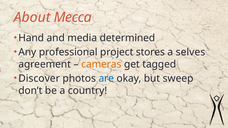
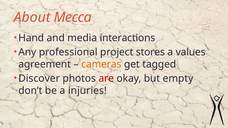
determined: determined -> interactions (127, 38)
selves: selves -> values (191, 52)
are colour: blue -> red (106, 79)
sweep: sweep -> empty (178, 79)
country: country -> injuries (87, 91)
